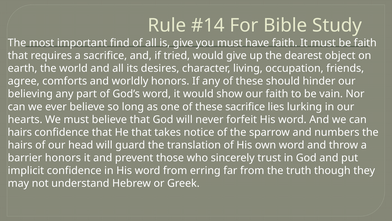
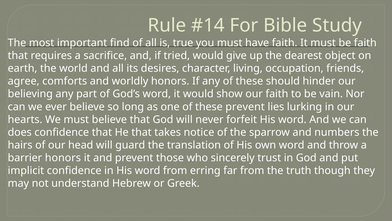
is give: give -> true (183, 43)
these sacrifice: sacrifice -> prevent (245, 107)
hairs: hairs -> does (20, 132)
